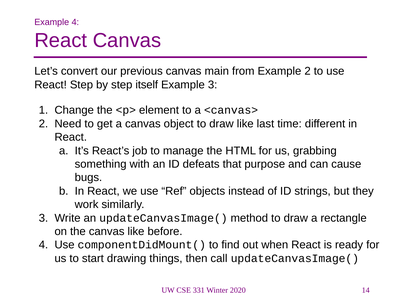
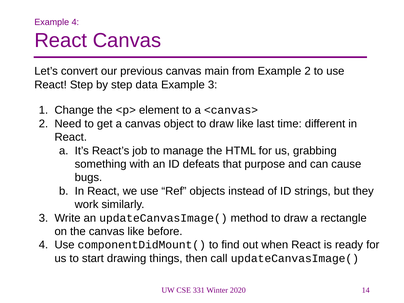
itself: itself -> data (147, 85)
